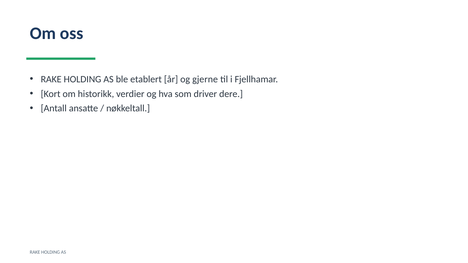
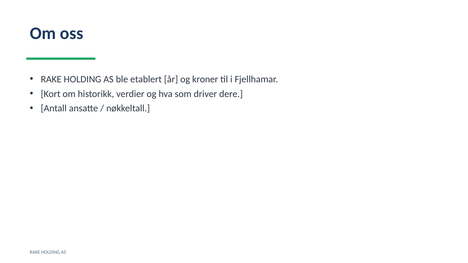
gjerne: gjerne -> kroner (205, 79)
